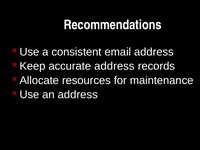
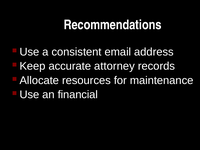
accurate address: address -> attorney (114, 66)
an address: address -> financial (78, 95)
